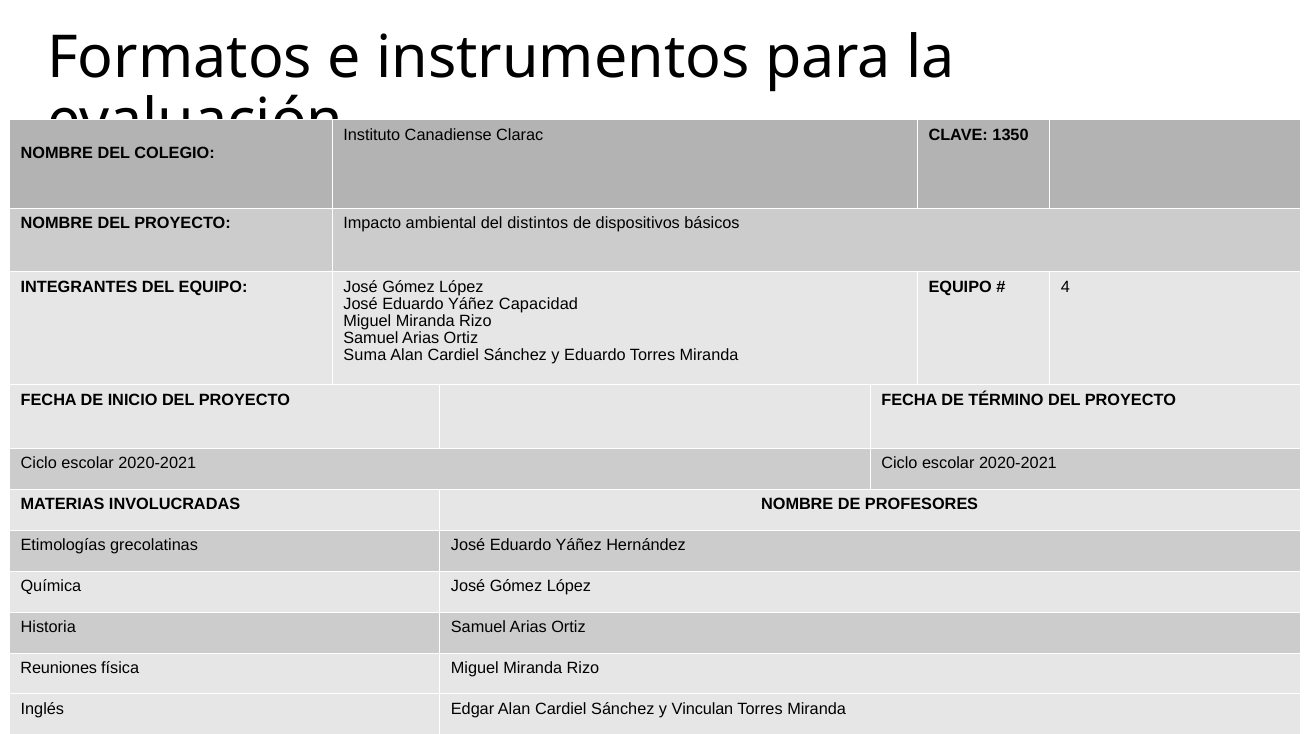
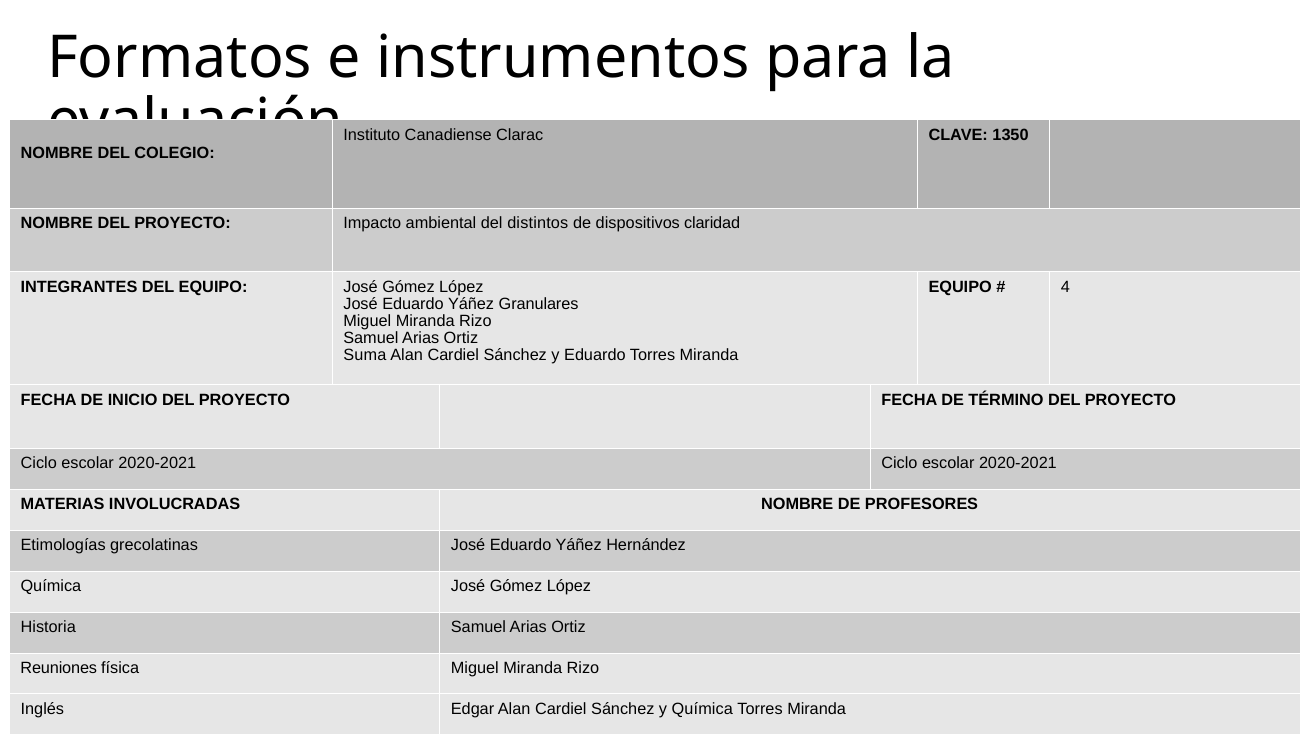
básicos: básicos -> claridad (712, 223)
Capacidad: Capacidad -> Granulares (539, 304)
y Vinculan: Vinculan -> Química (702, 709)
